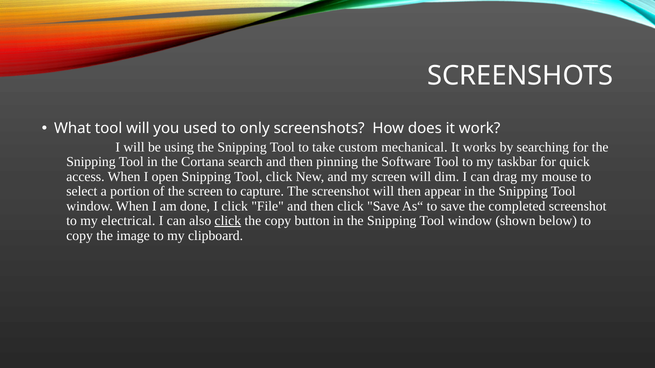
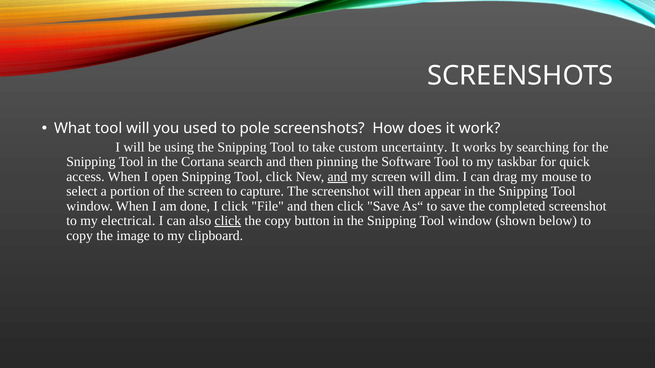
only: only -> pole (255, 128)
mechanical: mechanical -> uncertainty (414, 147)
and underline: none -> present (337, 177)
